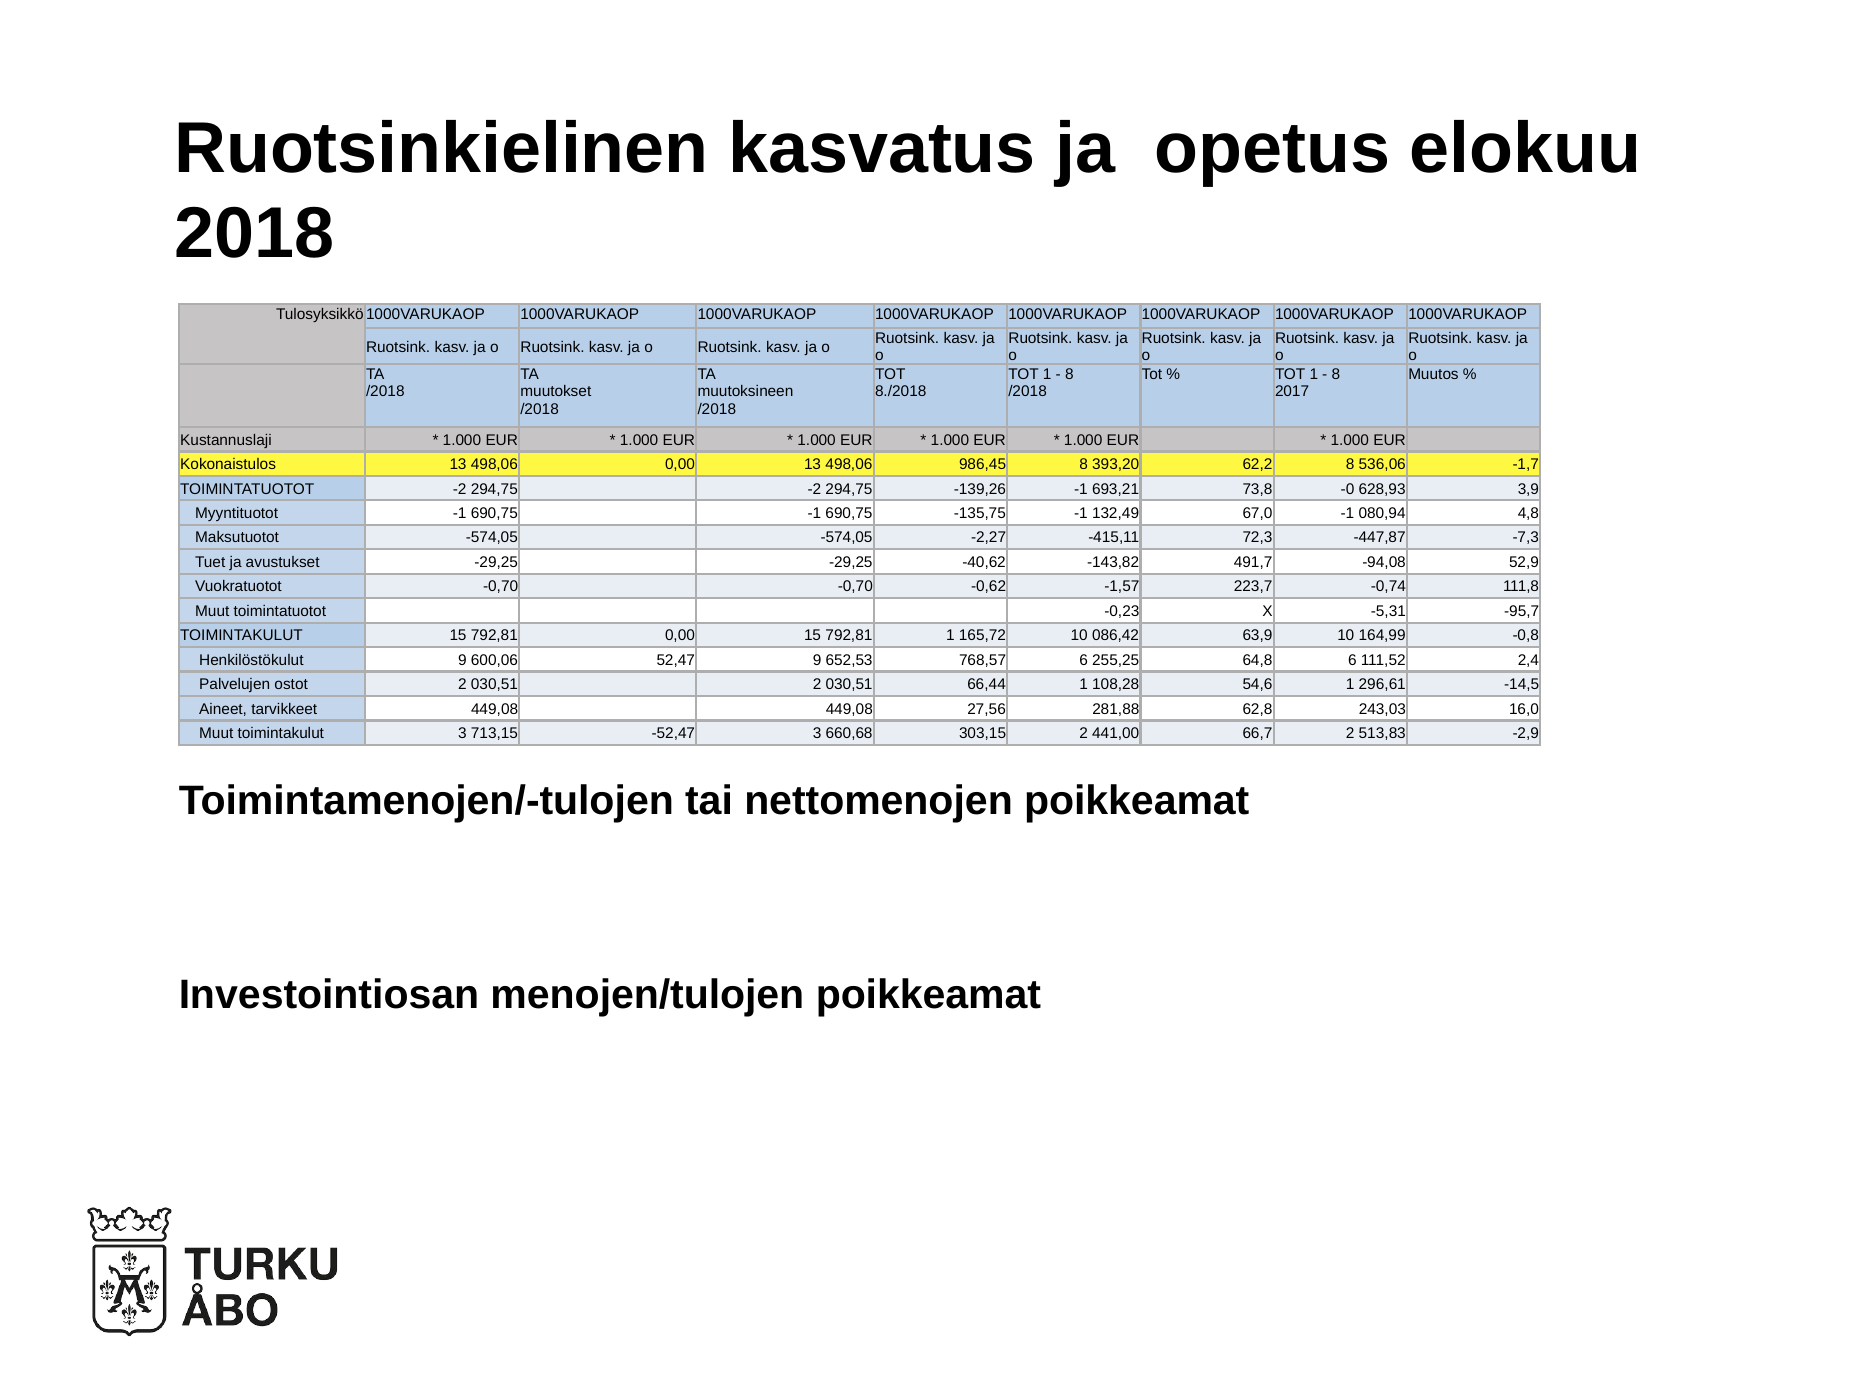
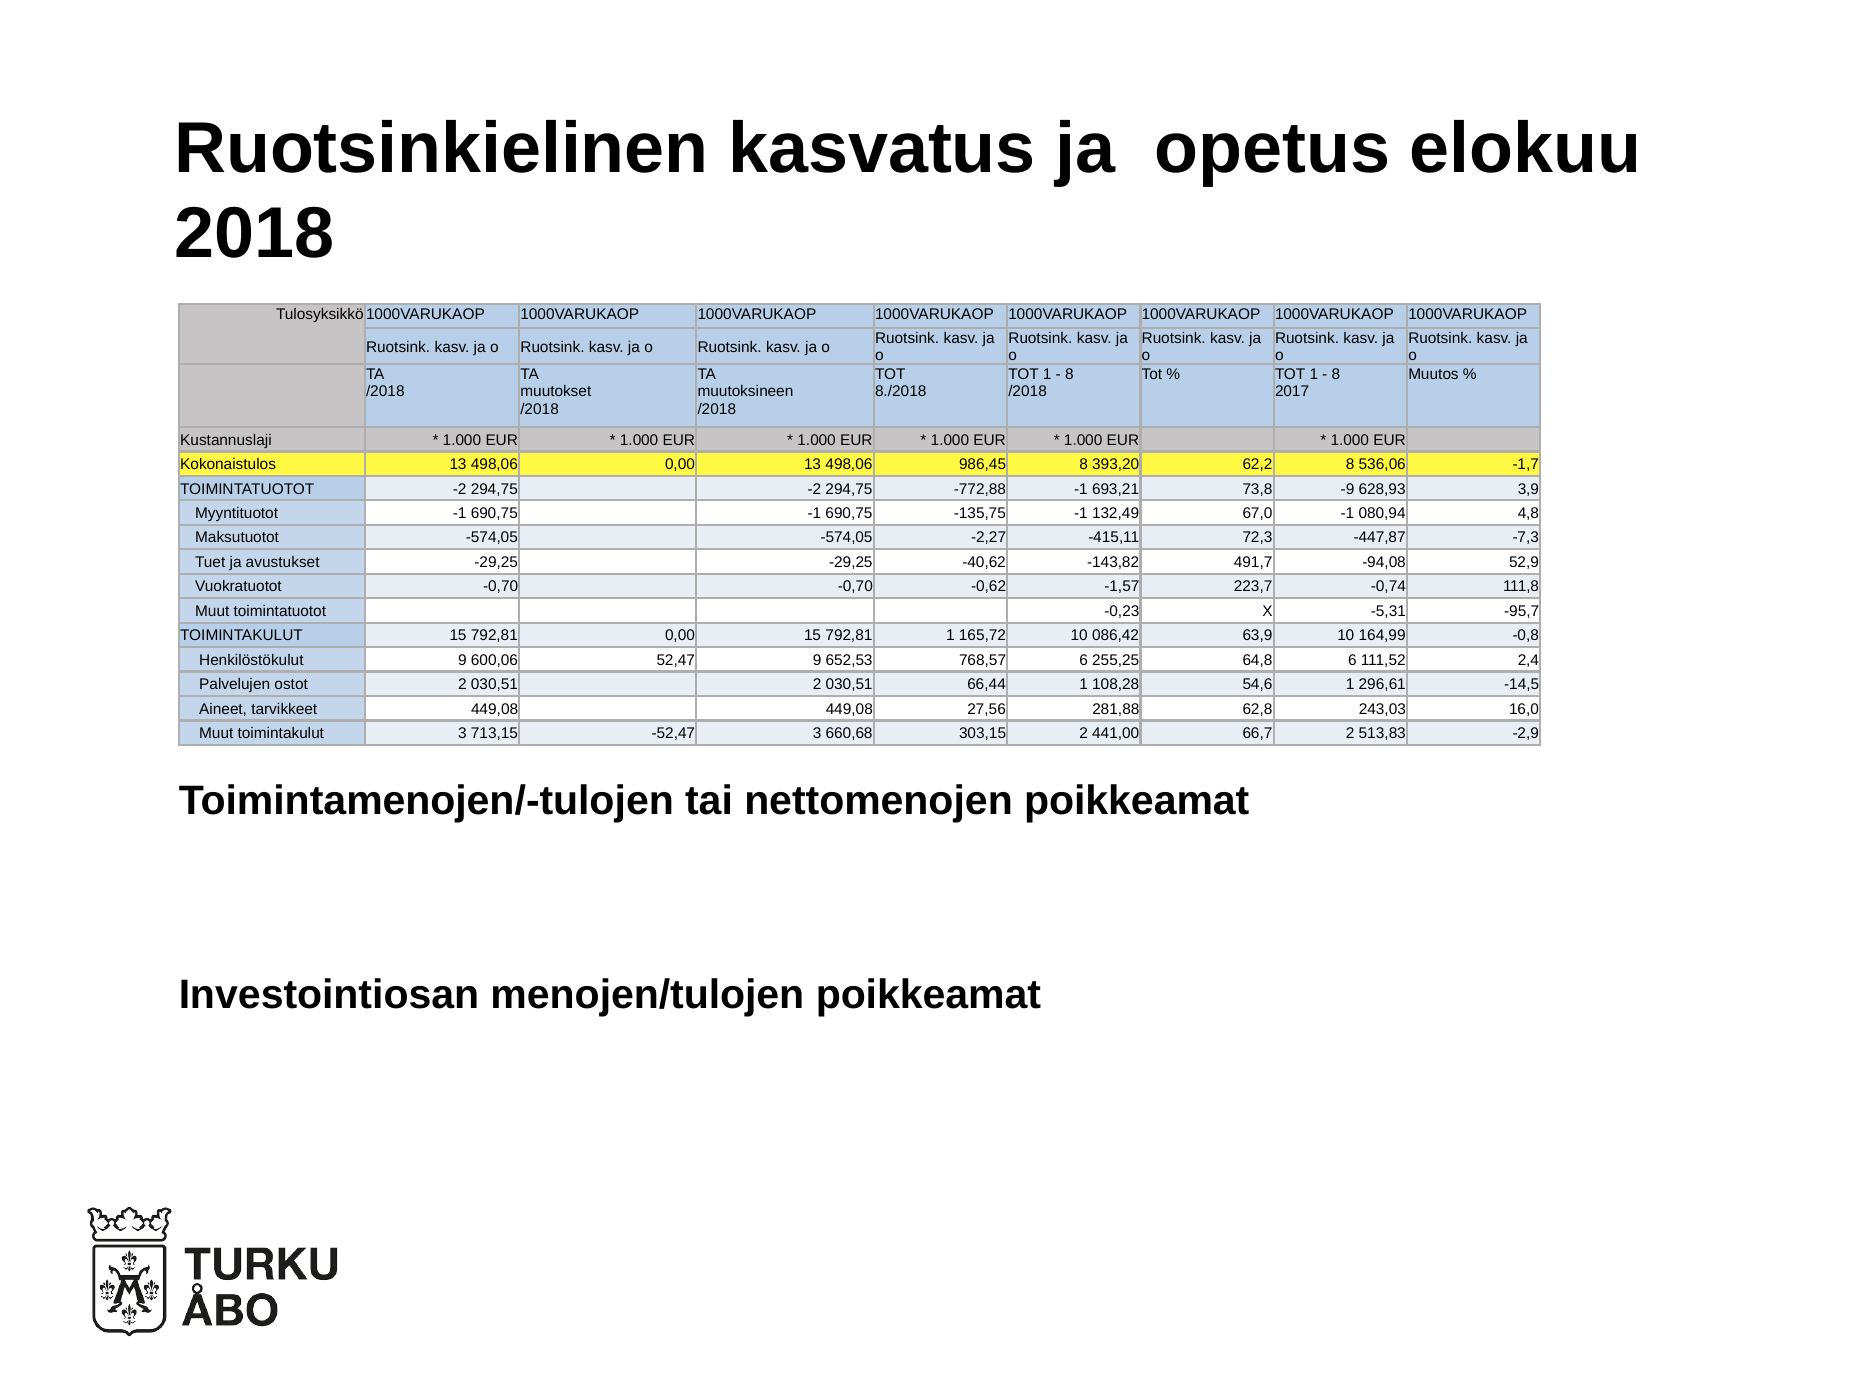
-139,26: -139,26 -> -772,88 (980, 489)
-0: -0 -> -9 (1348, 489)
